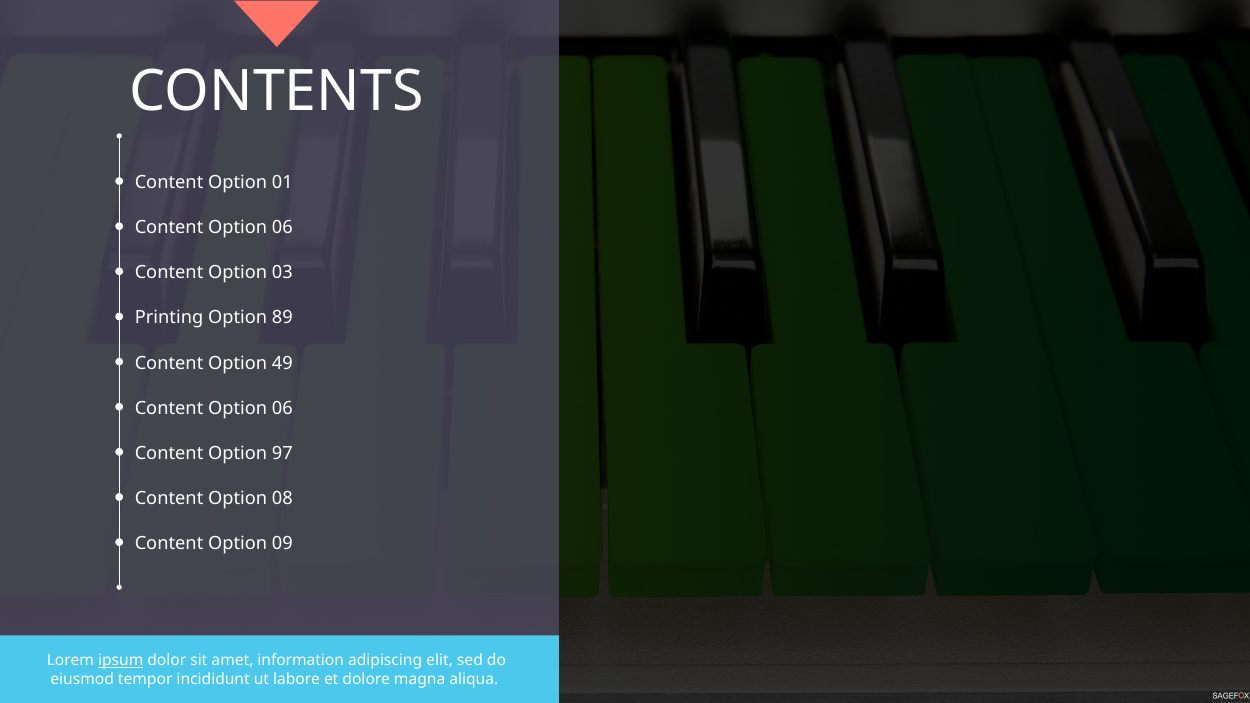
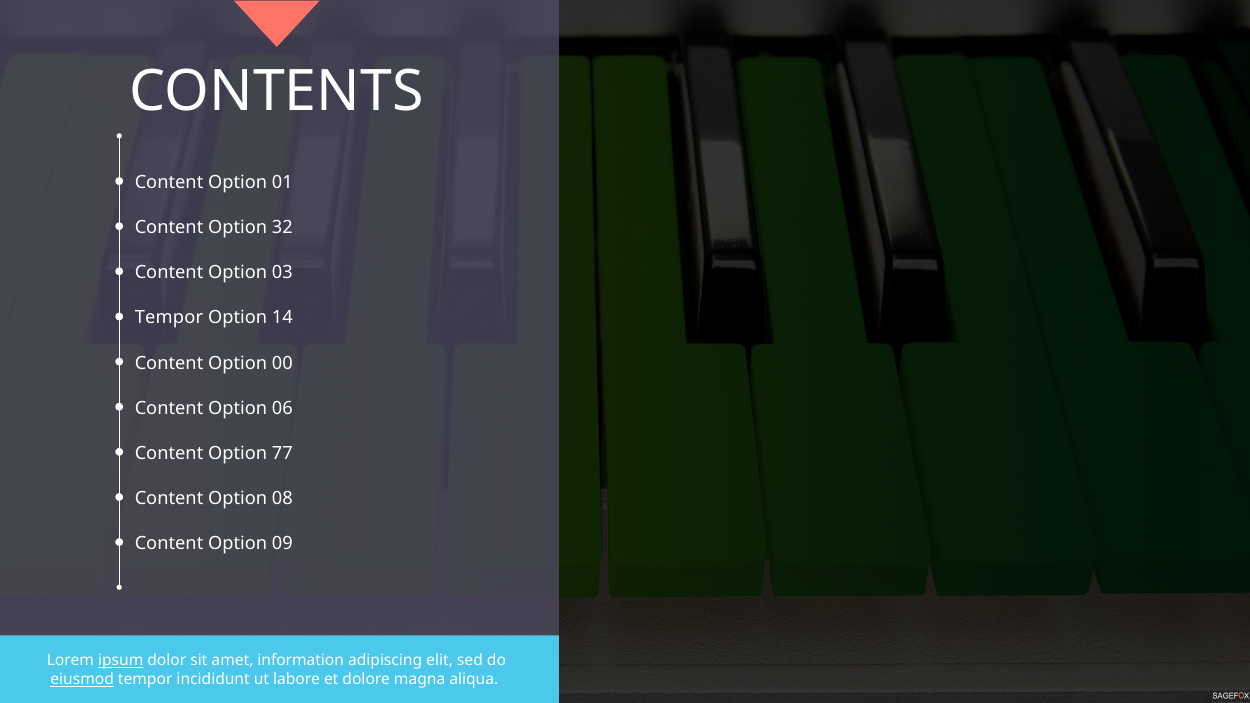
06: 06 -> 32 (282, 228)
Printing: Printing -> Tempor (169, 318)
89: 89 -> 14 (282, 318)
49: 49 -> 00 (282, 363)
97: 97 -> 77 (282, 453)
eiusmod underline: none -> present (82, 679)
